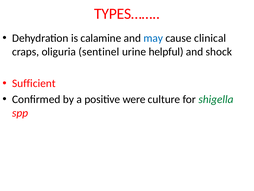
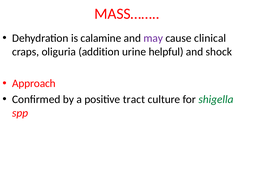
TYPES……: TYPES…… -> MASS…… (127, 14)
may colour: blue -> purple (153, 38)
sentinel: sentinel -> addition (99, 52)
Sufficient: Sufficient -> Approach (34, 83)
were: were -> tract (134, 99)
